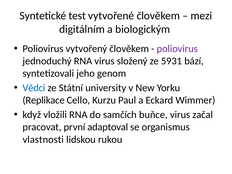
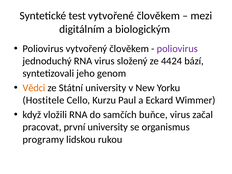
5931: 5931 -> 4424 (172, 61)
Vědci colour: blue -> orange (34, 88)
Replikace: Replikace -> Hostitele (43, 100)
první adaptoval: adaptoval -> university (108, 127)
vlastnosti: vlastnosti -> programy (43, 139)
